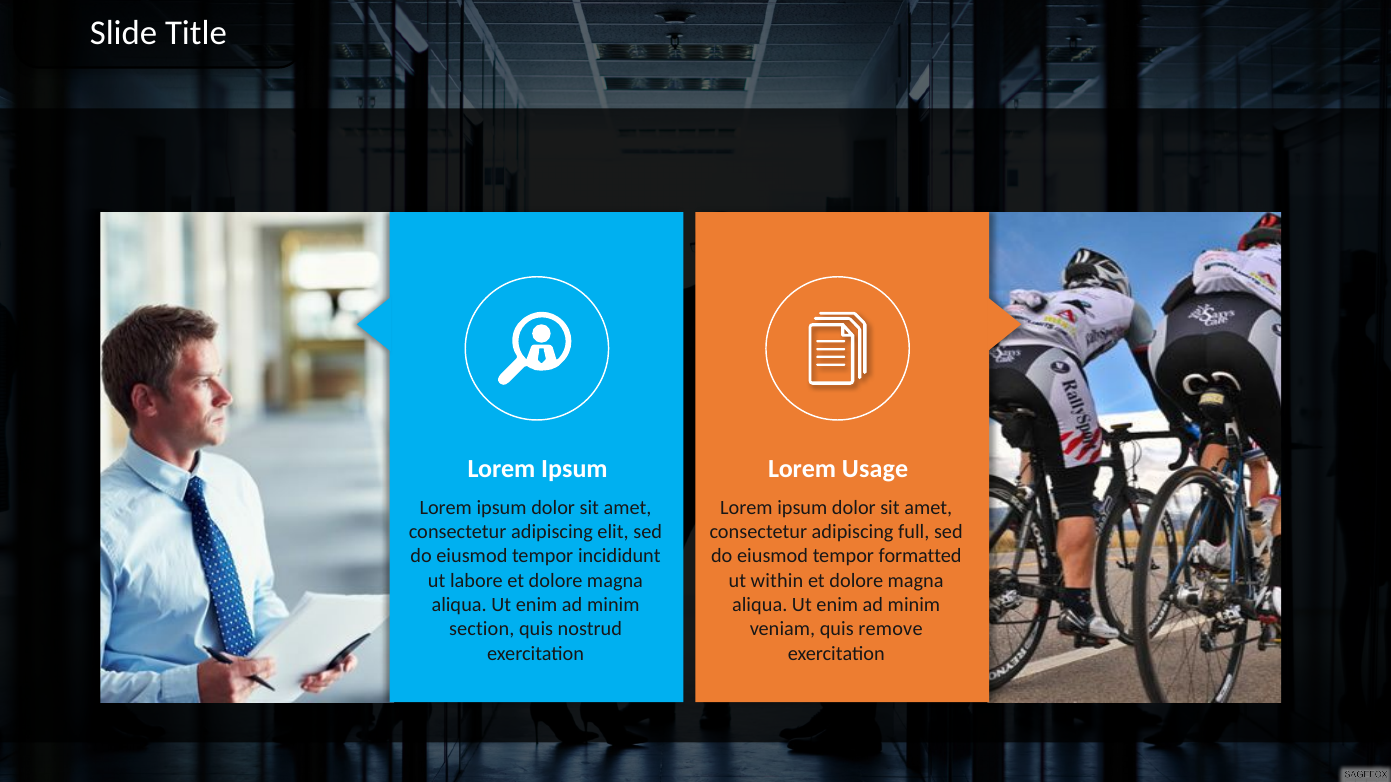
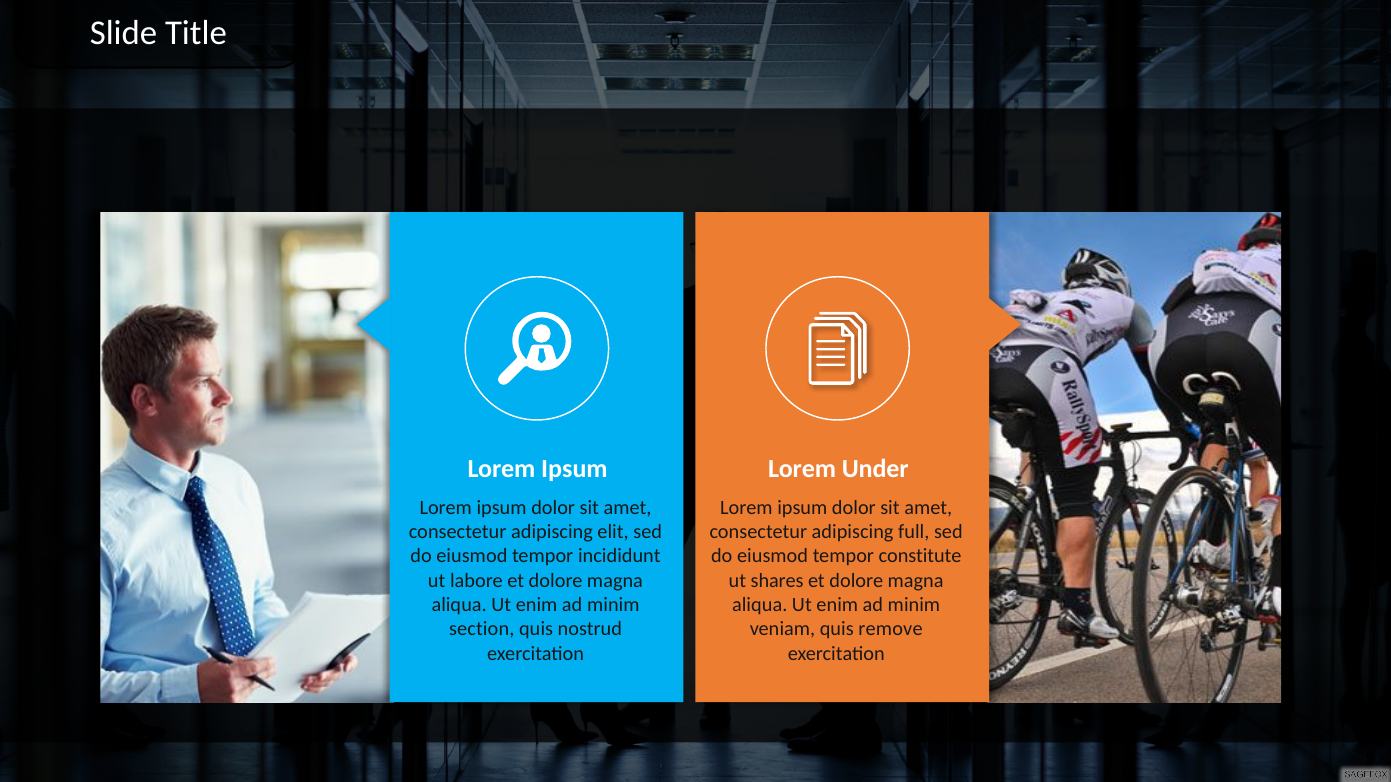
Usage: Usage -> Under (875, 470)
formatted: formatted -> constitute (920, 557)
within: within -> shares (777, 581)
